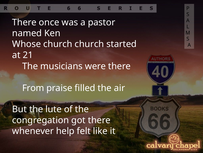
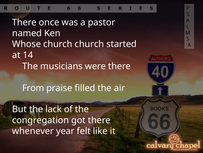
21: 21 -> 14 (28, 55)
lute: lute -> lack (54, 109)
help: help -> year (65, 130)
